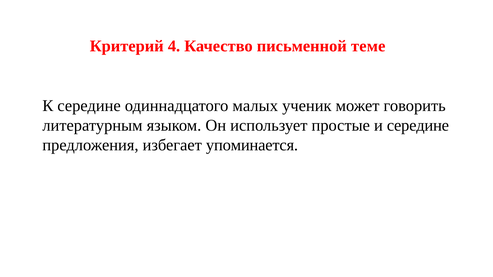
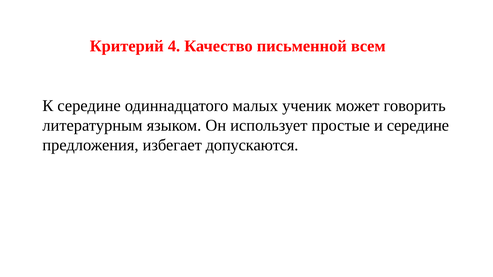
теме: теме -> всем (368, 46)
упоминается: упоминается -> допускаются (252, 145)
